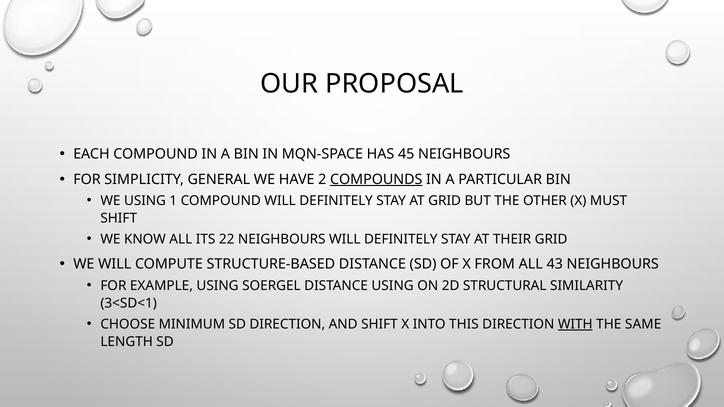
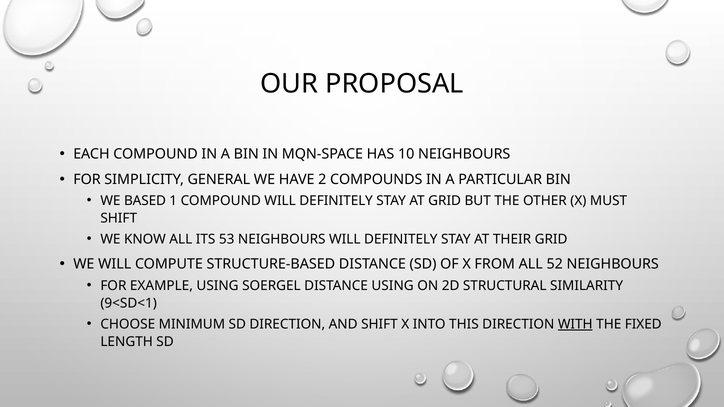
45: 45 -> 10 (406, 154)
COMPOUNDS underline: present -> none (376, 180)
WE USING: USING -> BASED (145, 201)
22: 22 -> 53 (227, 239)
43: 43 -> 52 (555, 264)
3<SD<1: 3<SD<1 -> 9<SD<1 (129, 303)
SAME: SAME -> FIXED (643, 324)
